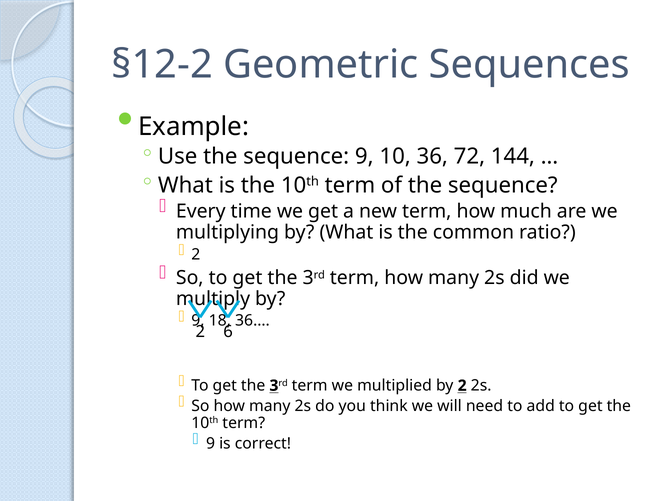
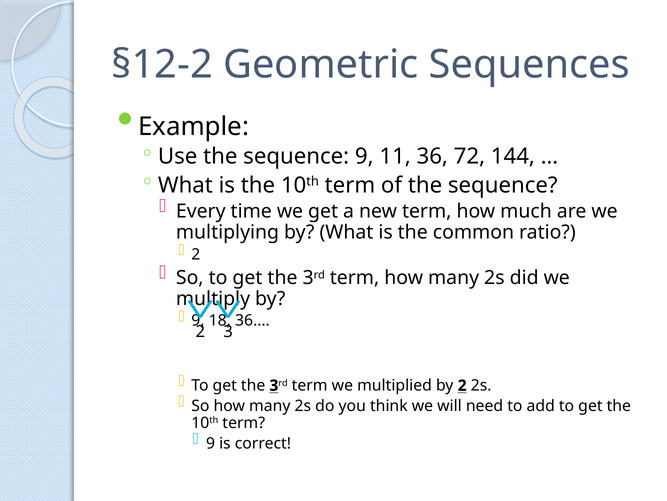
10: 10 -> 11 (395, 156)
2 6: 6 -> 3 (228, 331)
